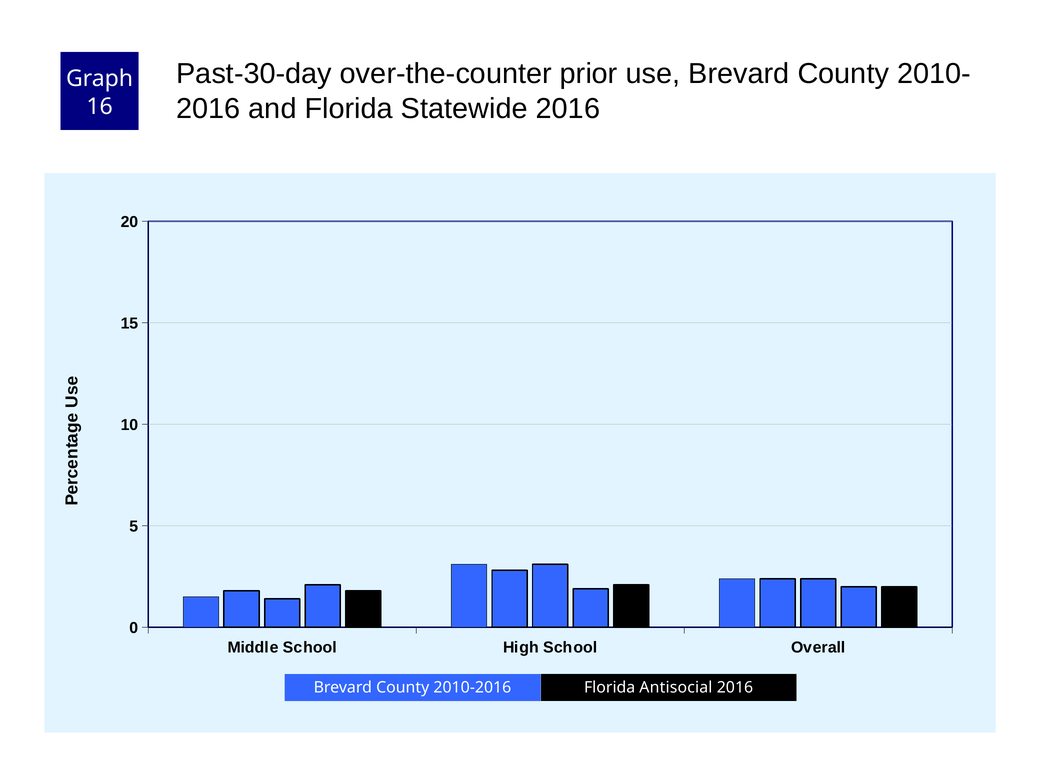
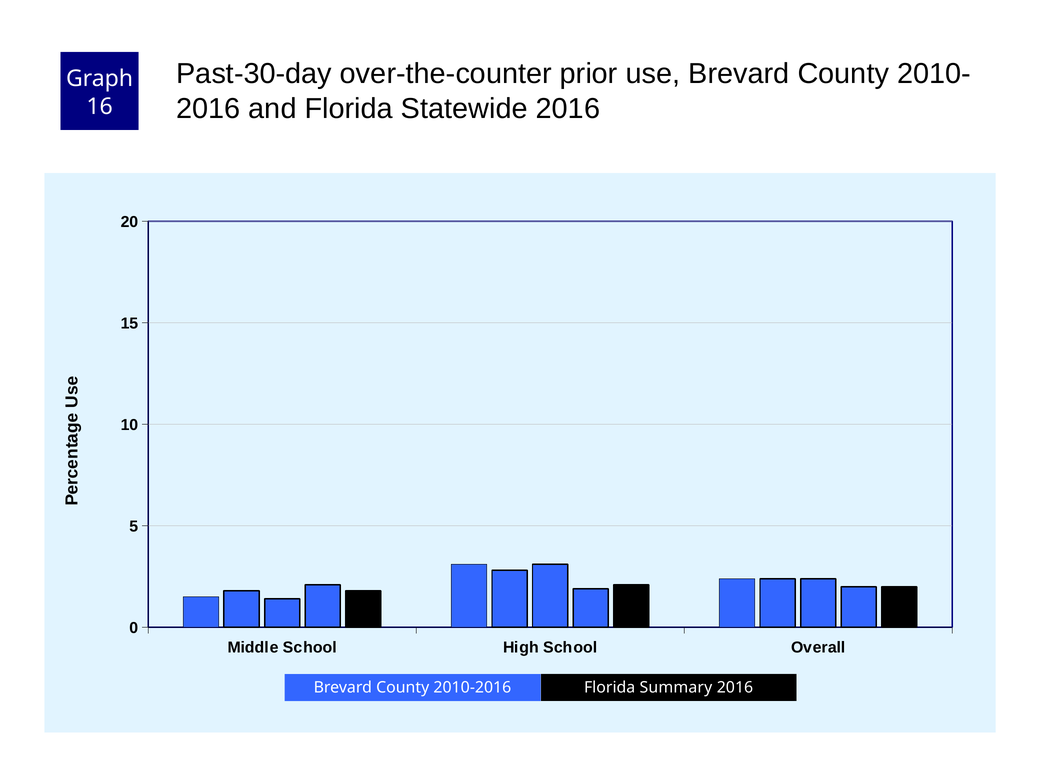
Antisocial: Antisocial -> Summary (676, 688)
